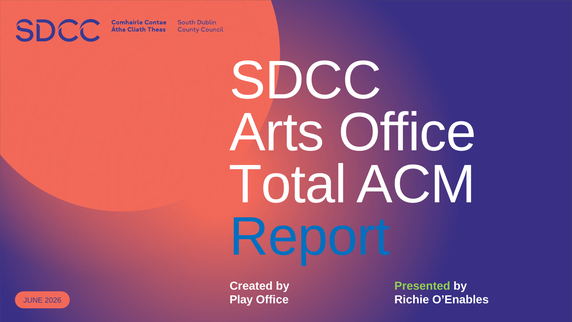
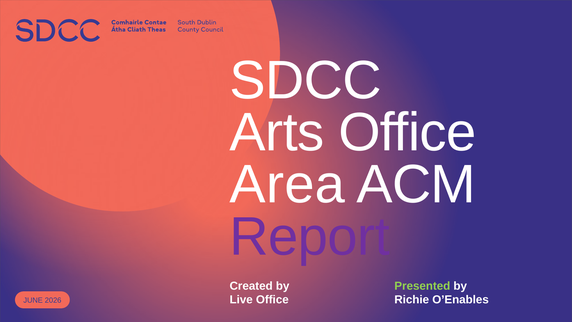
Total: Total -> Area (287, 185)
Report colour: blue -> purple (310, 237)
Play: Play -> Live (241, 300)
